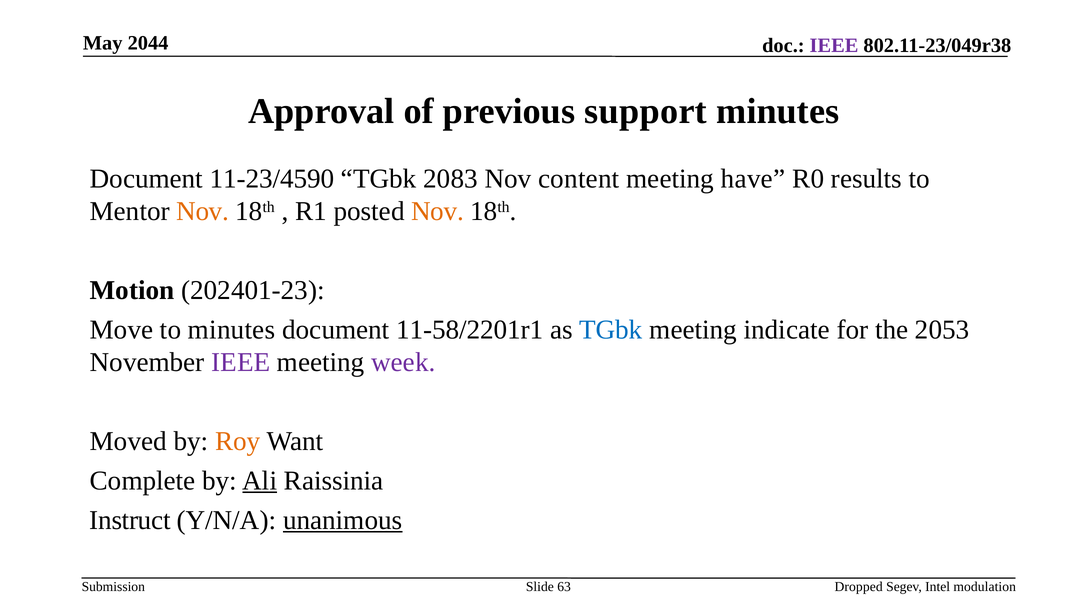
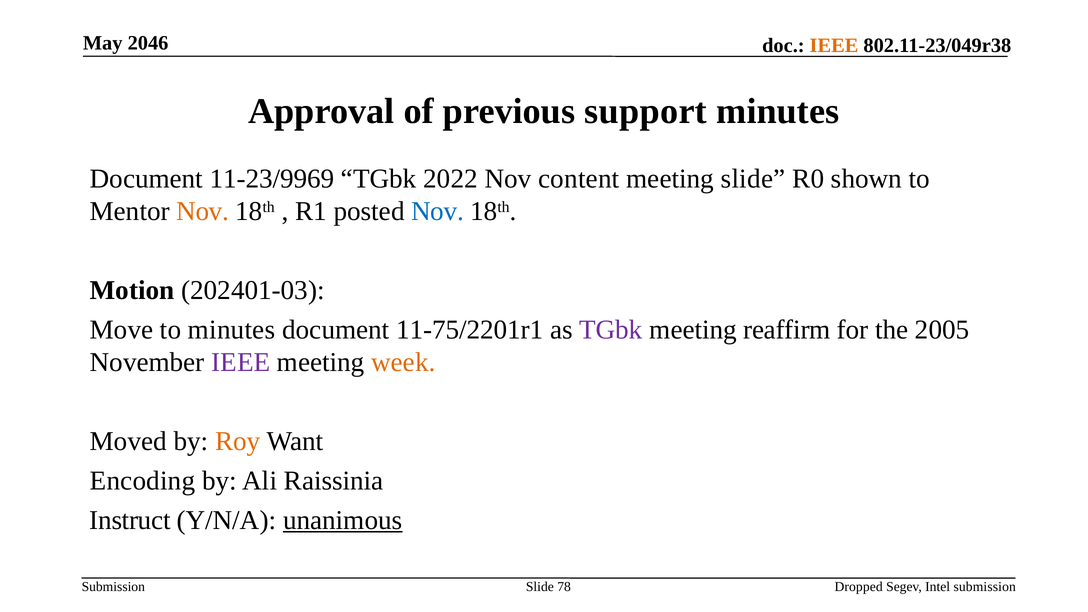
2044: 2044 -> 2046 (148, 43)
IEEE colour: purple -> orange (834, 45)
11-23/4590: 11-23/4590 -> 11-23/9969 (272, 179)
2083: 2083 -> 2022 (451, 179)
meeting have: have -> slide (753, 179)
results: results -> shown (866, 179)
Nov colour: orange -> blue (438, 211)
202401-23: 202401-23 -> 202401-03 (253, 290)
11-58/2201r1: 11-58/2201r1 -> 11-75/2201r1 (470, 330)
TGbk colour: blue -> purple (611, 330)
indicate: indicate -> reaffirm (787, 330)
2053: 2053 -> 2005 (942, 330)
week colour: purple -> orange (403, 362)
Complete: Complete -> Encoding (143, 481)
Ali underline: present -> none (260, 481)
63: 63 -> 78 (564, 587)
Intel modulation: modulation -> submission (985, 587)
